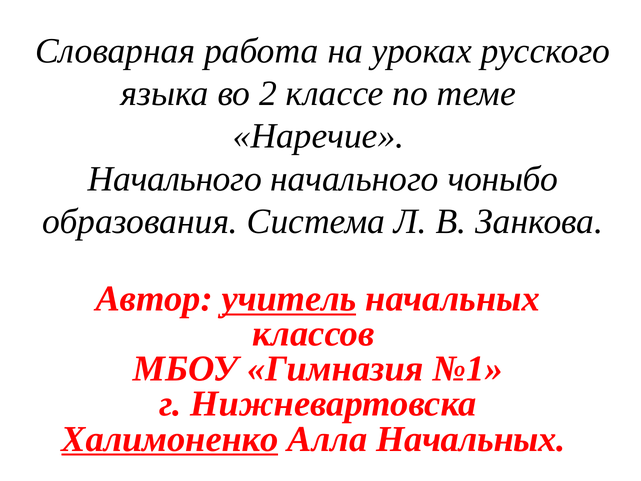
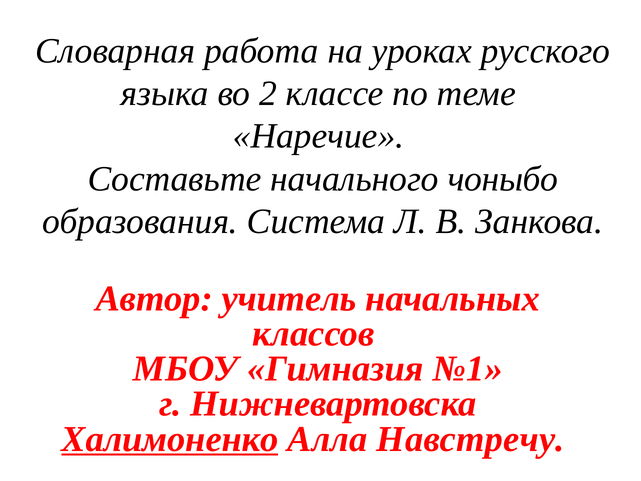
Начального: Начального -> Составьте (175, 179)
учитель underline: present -> none (289, 299)
Алла Начальных: Начальных -> Навстречу (471, 439)
